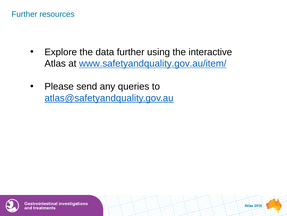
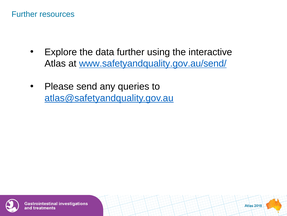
www.safetyandquality.gov.au/item/: www.safetyandquality.gov.au/item/ -> www.safetyandquality.gov.au/send/ (153, 63)
